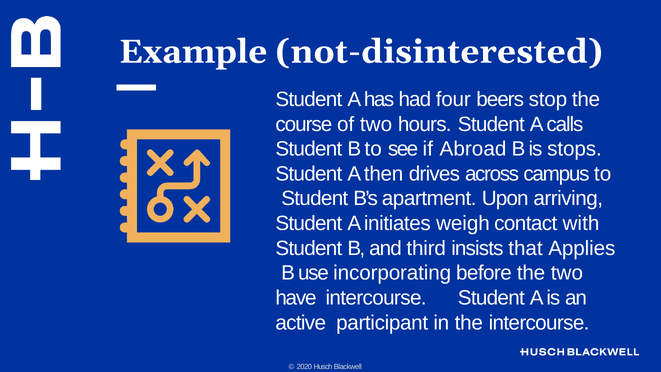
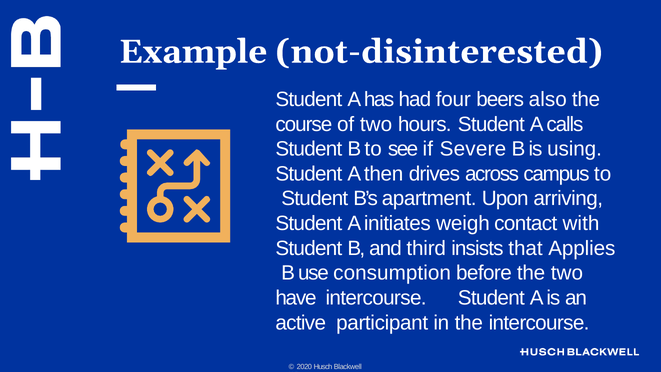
stop: stop -> also (548, 99)
Abroad: Abroad -> Severe (473, 149)
stops: stops -> using (575, 149)
incorporating: incorporating -> consumption (392, 273)
